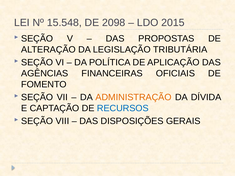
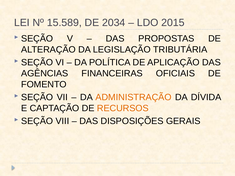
15.548: 15.548 -> 15.589 (64, 23)
2098: 2098 -> 2034 (114, 23)
RECURSOS colour: blue -> orange (123, 108)
